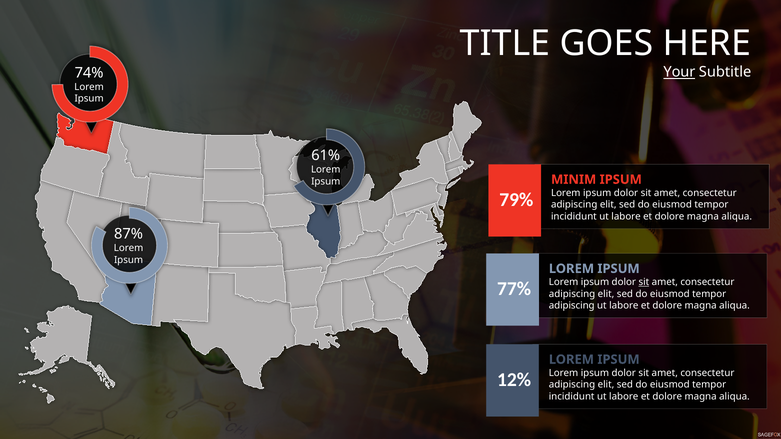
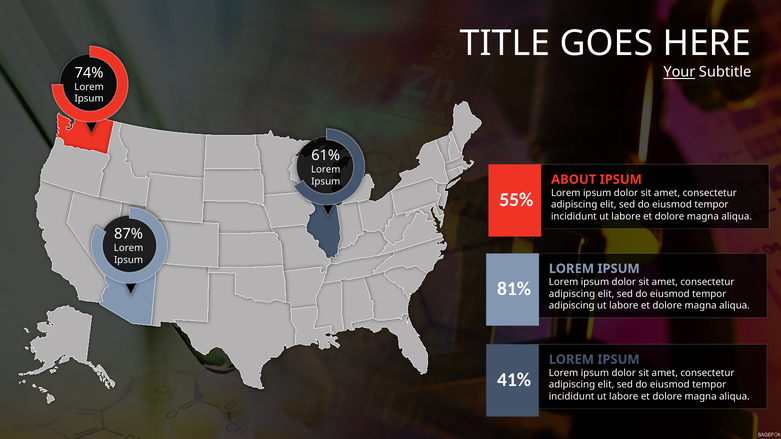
MINIM: MINIM -> ABOUT (574, 180)
79%: 79% -> 55% (516, 200)
sit underline: present -> none (644, 282)
77%: 77% -> 81% (514, 289)
12%: 12% -> 41% (514, 380)
